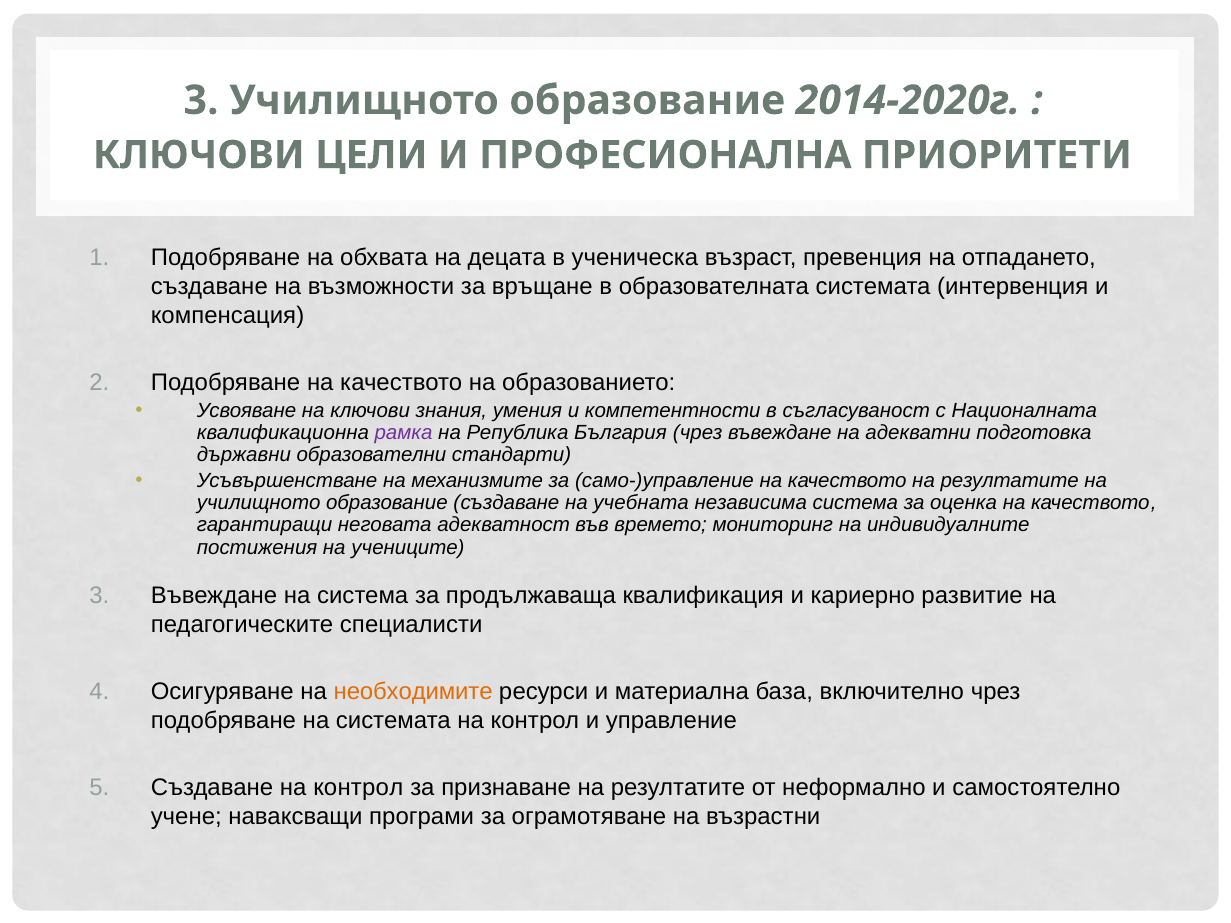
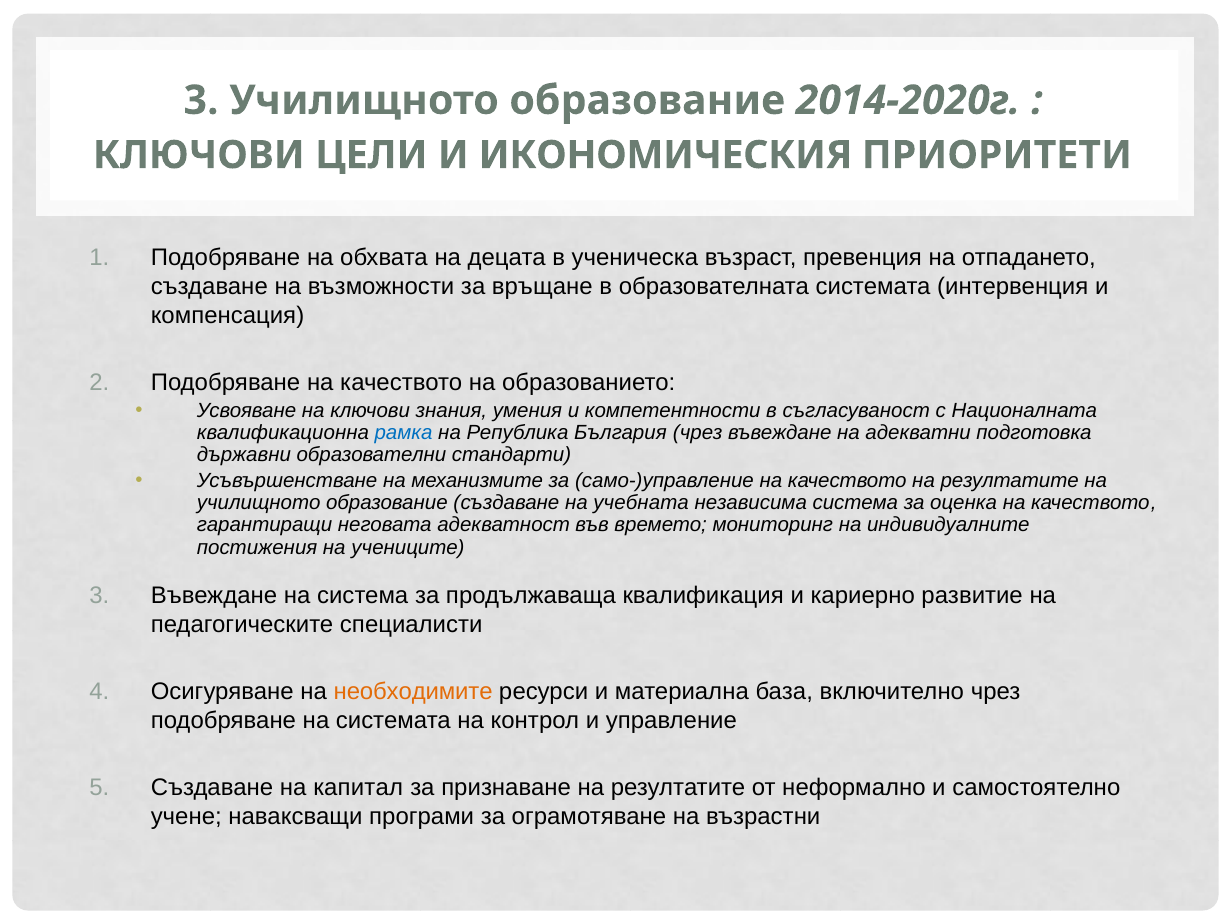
ПРОФЕСИОНАЛНА: ПРОФЕСИОНАЛНА -> ИКОНОМИЧЕСКИЯ (666, 155)
рамка colour: purple -> blue (404, 433)
Създаване на контрол: контрол -> капитал (358, 788)
